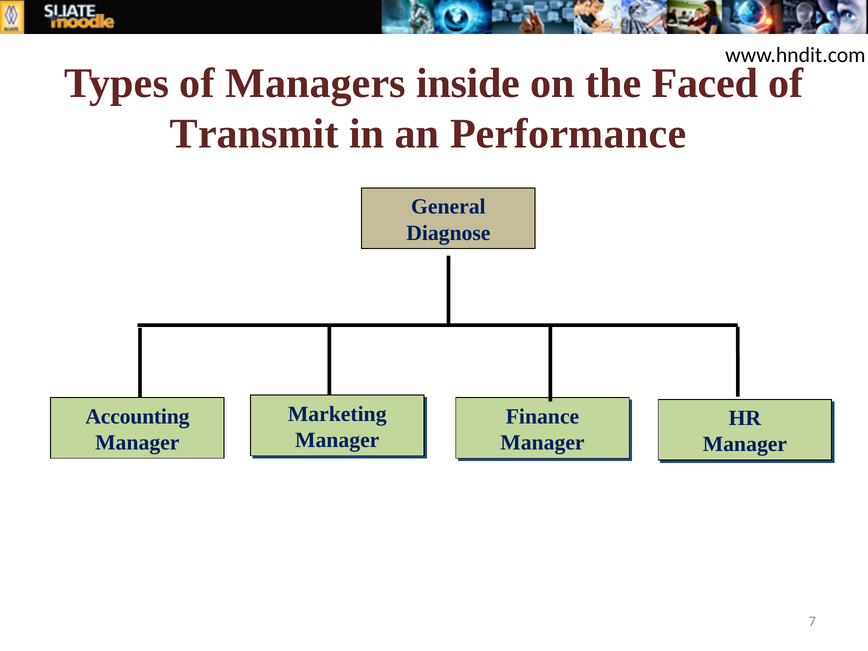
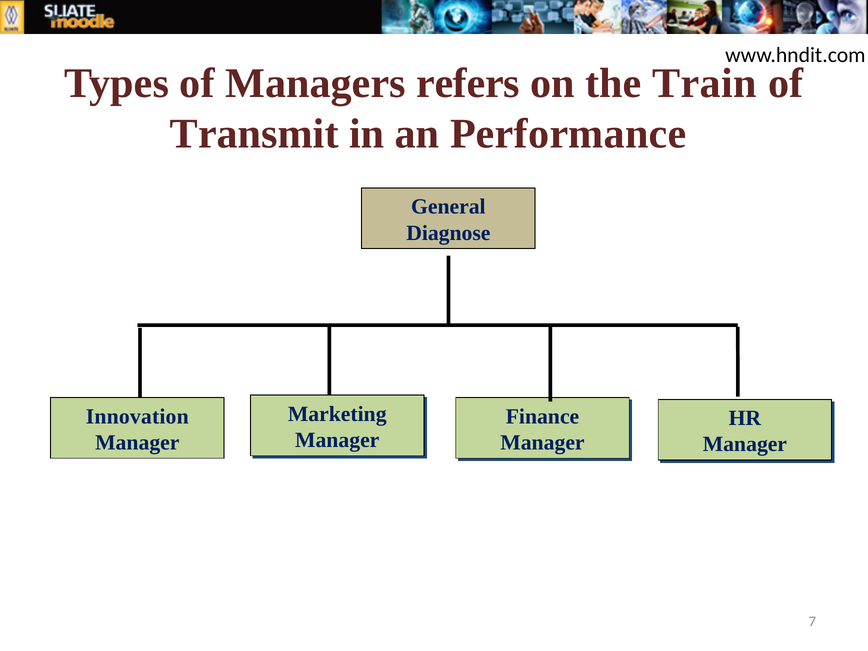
inside: inside -> refers (468, 83)
Faced: Faced -> Train (705, 83)
Accounting: Accounting -> Innovation (137, 416)
